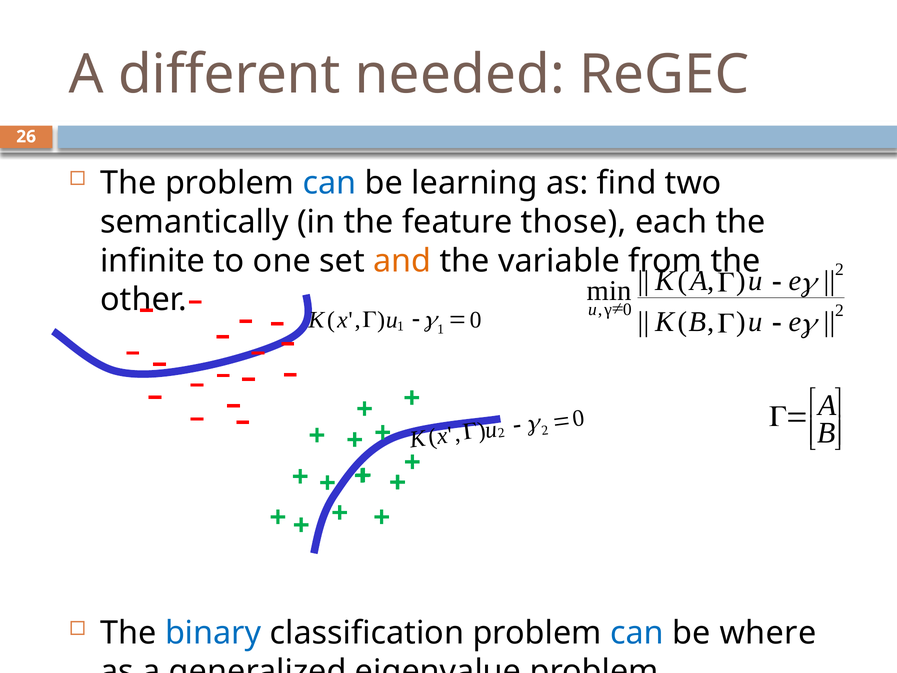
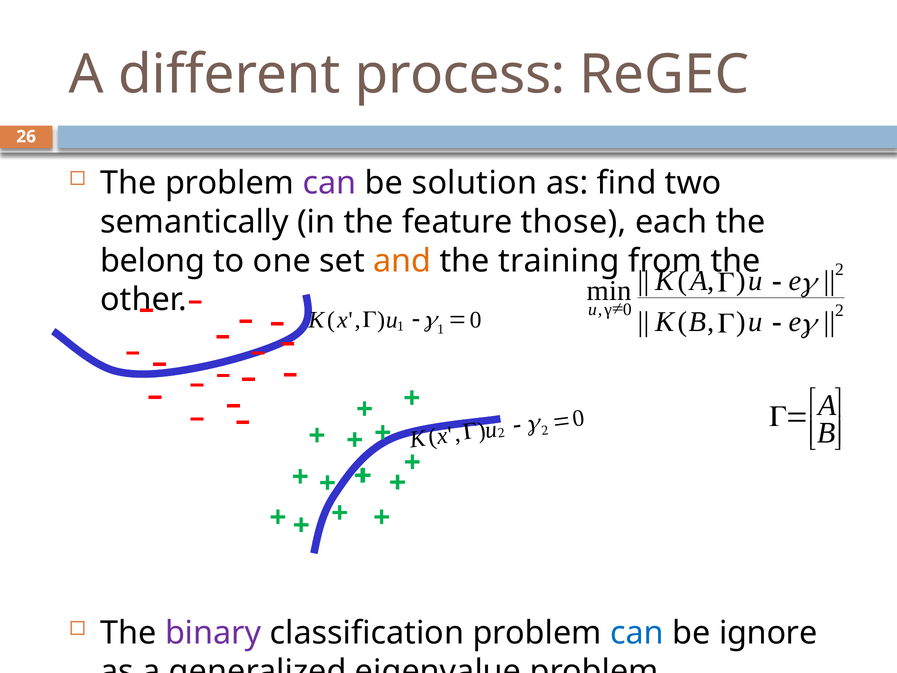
needed: needed -> process (460, 75)
can colour: blue -> purple (329, 183)
learning: learning -> solution (474, 183)
infinite: infinite -> belong (153, 261)
variable: variable -> training (559, 261)
binary colour: blue -> purple (213, 633)
where: where -> ignore (768, 633)
